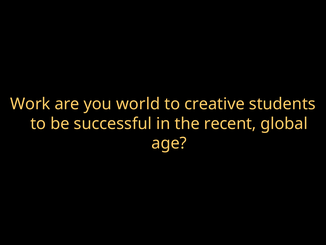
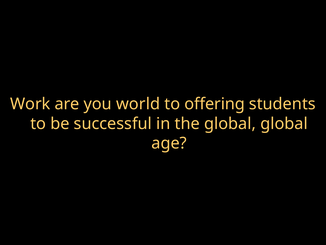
creative: creative -> offering (215, 104)
the recent: recent -> global (230, 123)
